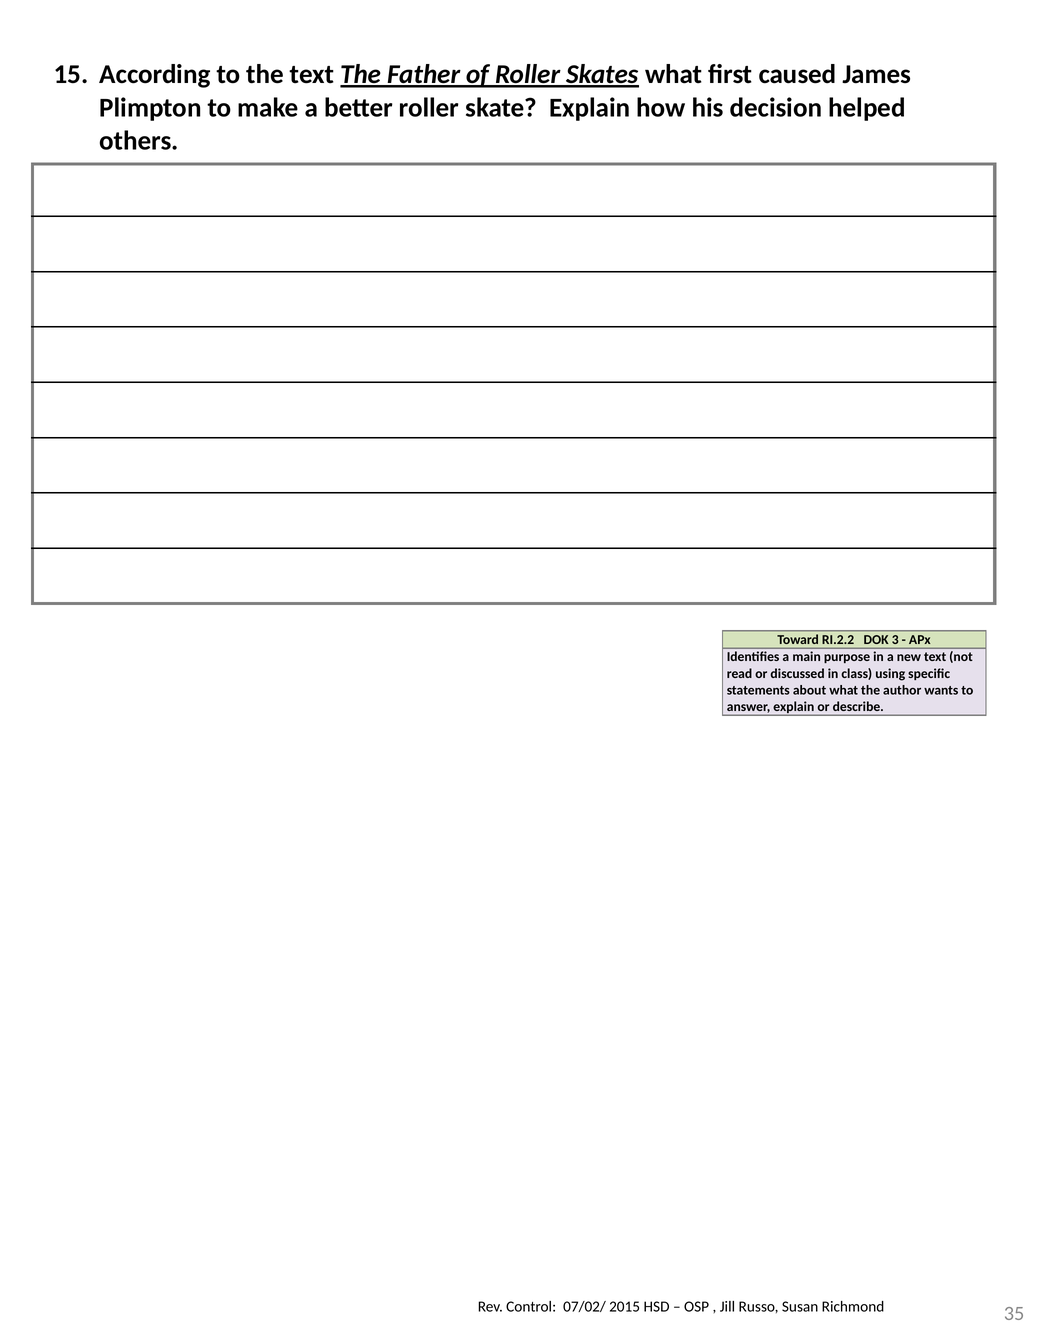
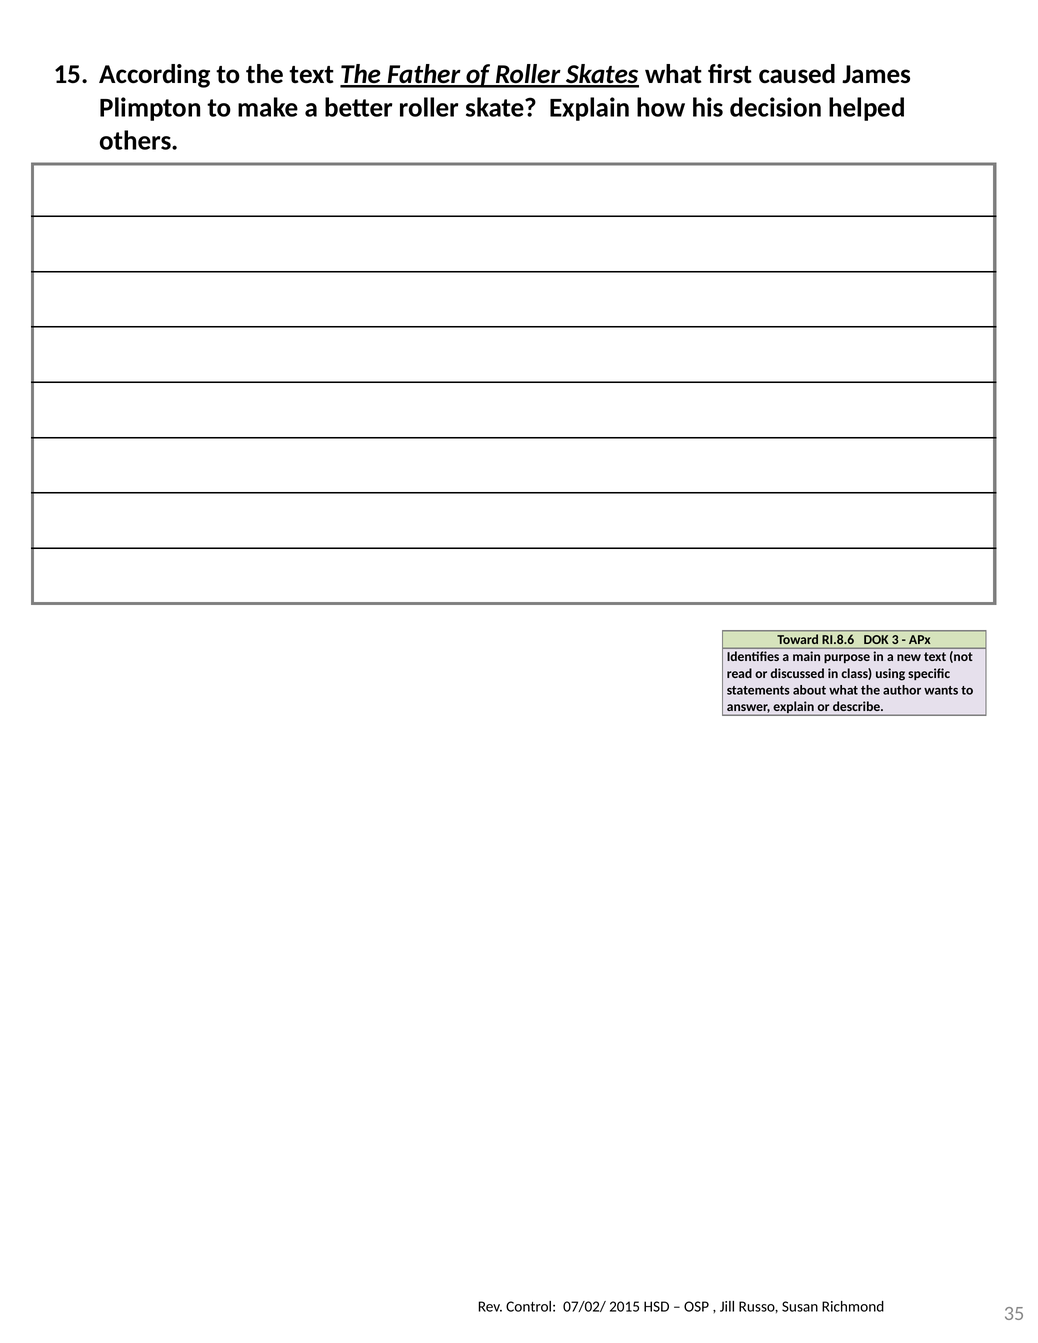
RI.2.2: RI.2.2 -> RI.8.6 (838, 640)
